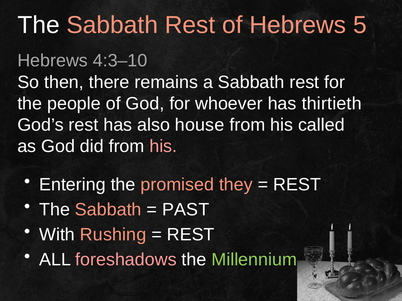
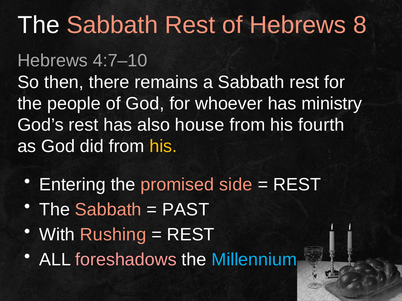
5: 5 -> 8 (360, 25)
4:3–10: 4:3–10 -> 4:7–10 (120, 61)
thirtieth: thirtieth -> ministry (332, 104)
called: called -> fourth (321, 125)
his colour: pink -> yellow (163, 147)
they: they -> side (236, 185)
Millennium colour: light green -> light blue (254, 260)
